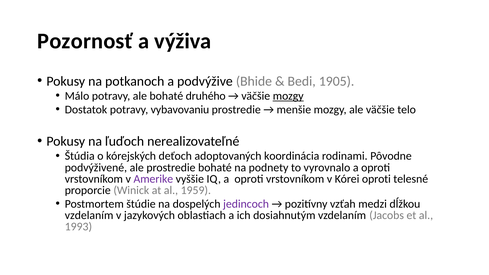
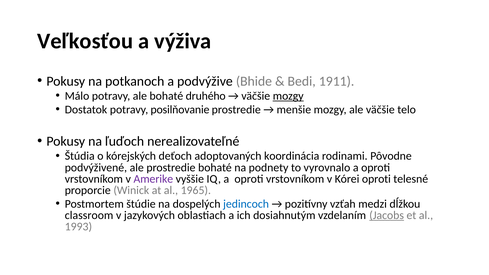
Pozornosť: Pozornosť -> Veľkosťou (85, 41)
1905: 1905 -> 1911 (337, 81)
vybavovaniu: vybavovaniu -> posilňovanie (180, 110)
1959: 1959 -> 1965 (196, 190)
jedincoch colour: purple -> blue (246, 204)
vzdelaním: vzdelaním -> classroom (89, 215)
Jacobs underline: none -> present (387, 215)
